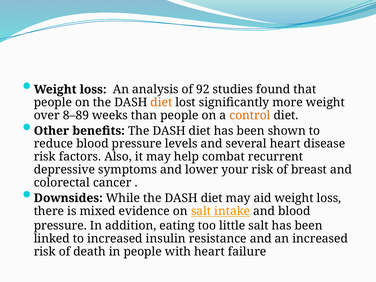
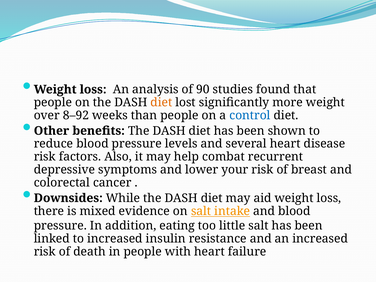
92: 92 -> 90 (203, 89)
8–89: 8–89 -> 8–92 (76, 115)
control colour: orange -> blue (250, 115)
